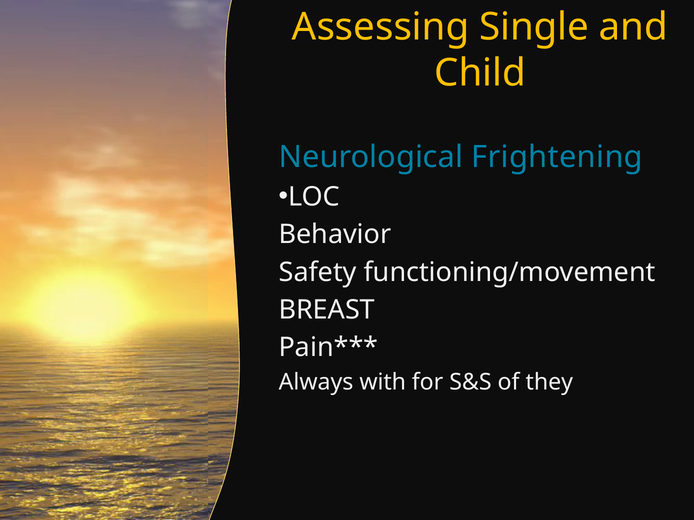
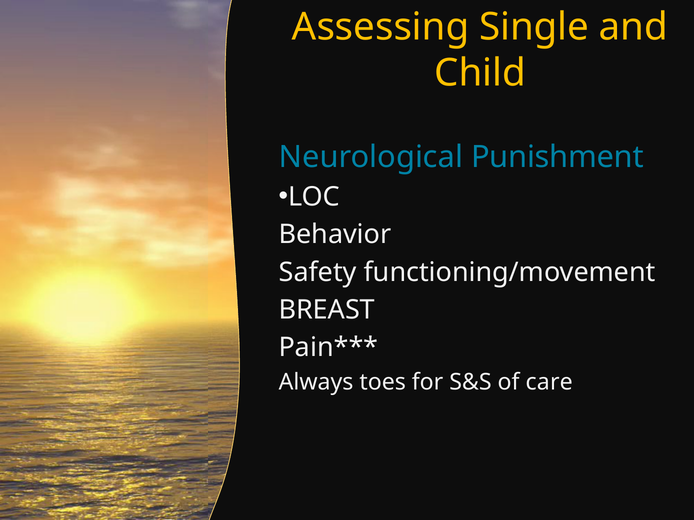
Frightening: Frightening -> Punishment (557, 157)
with: with -> toes (383, 382)
they: they -> care (549, 382)
